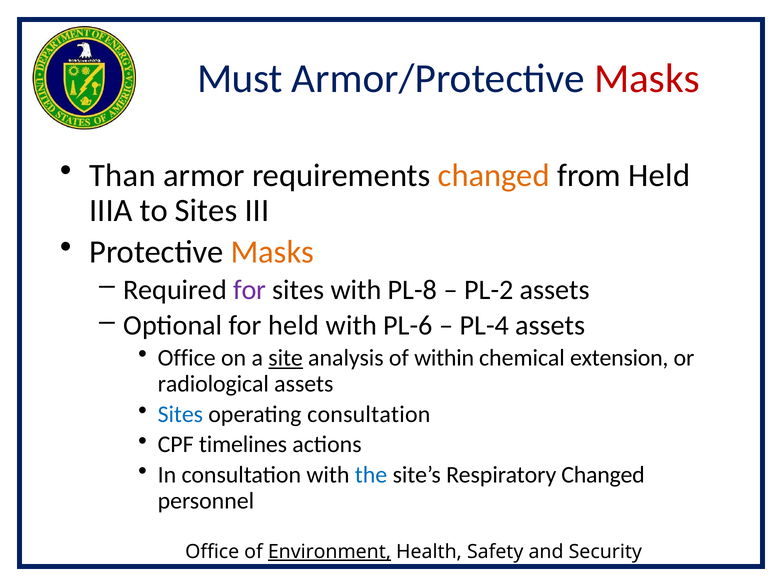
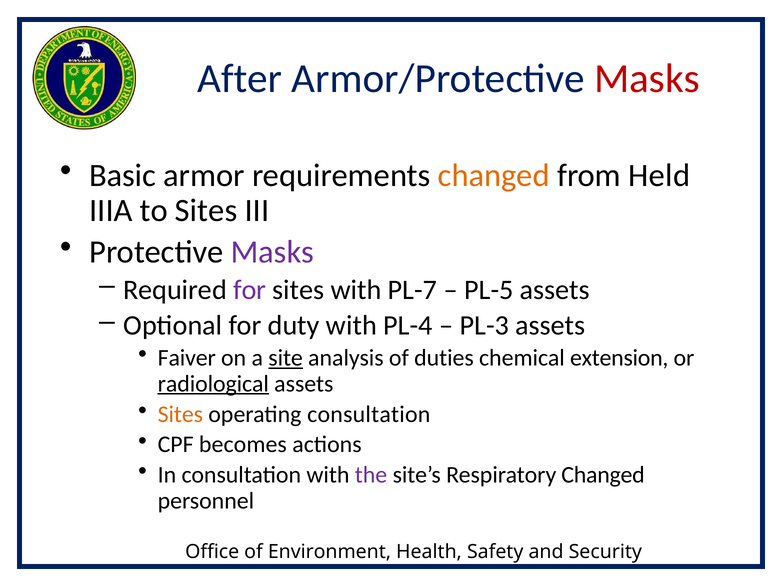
Must: Must -> After (240, 79)
Than: Than -> Basic (123, 176)
Masks colour: orange -> purple (272, 252)
PL-8: PL-8 -> PL-7 (413, 290)
PL-2: PL-2 -> PL-5 (489, 290)
for held: held -> duty (294, 326)
PL-6: PL-6 -> PL-4 (408, 326)
PL-4: PL-4 -> PL-3 (484, 326)
Office: Office -> Faiver (187, 358)
within: within -> duties (444, 358)
radiological underline: none -> present (213, 384)
Sites colour: blue -> orange (180, 414)
timelines: timelines -> becomes (243, 445)
the colour: blue -> purple (371, 475)
Environment underline: present -> none (329, 552)
